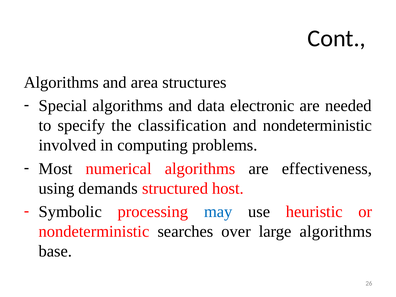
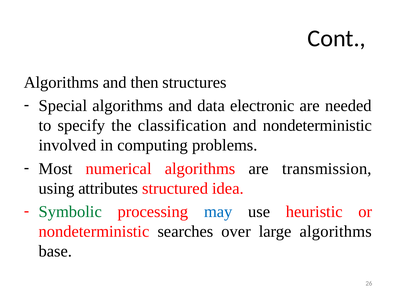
area: area -> then (145, 82)
effectiveness: effectiveness -> transmission (327, 169)
demands: demands -> attributes (108, 188)
host: host -> idea (228, 188)
Symbolic colour: black -> green (70, 212)
